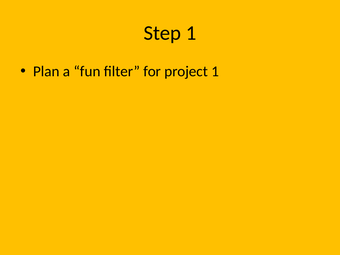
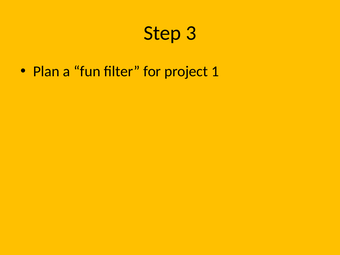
Step 1: 1 -> 3 (191, 33)
